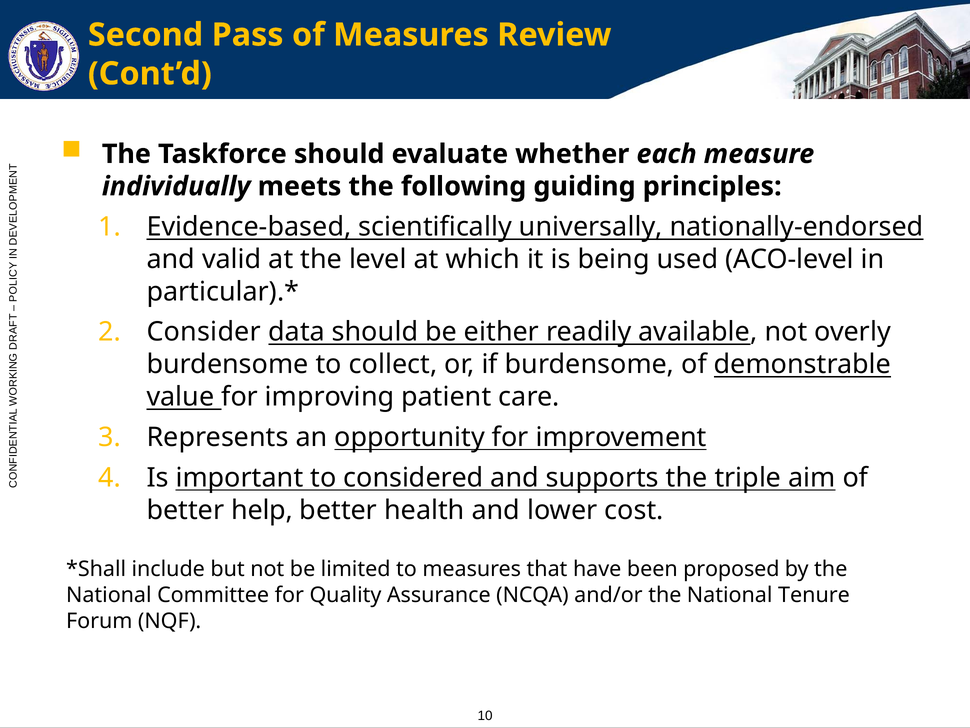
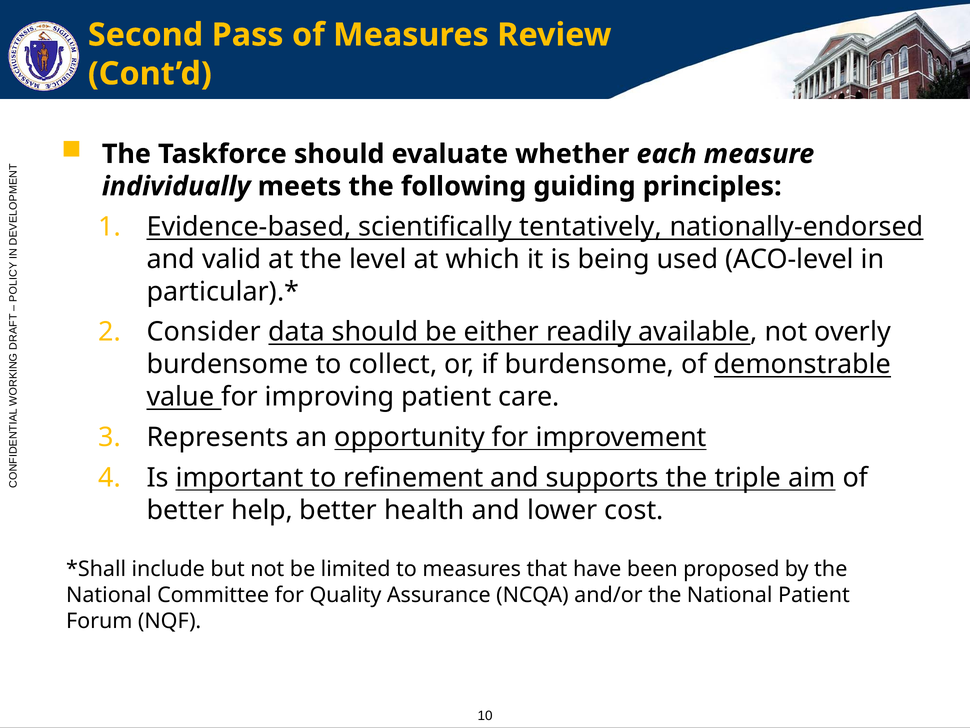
universally: universally -> tentatively (591, 227)
considered: considered -> refinement (413, 477)
National Tenure: Tenure -> Patient (814, 595)
